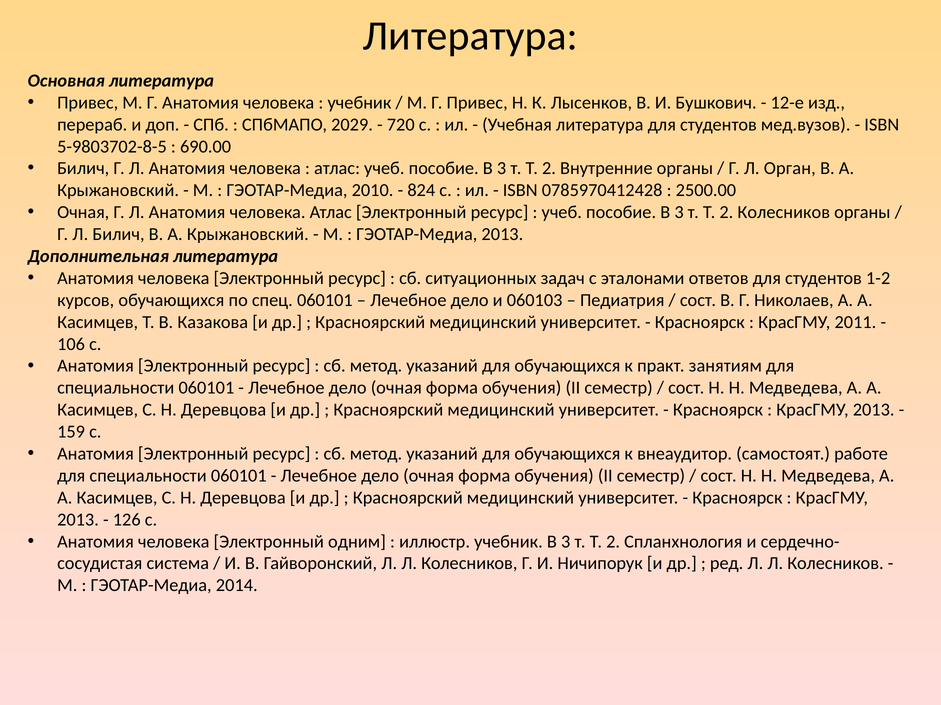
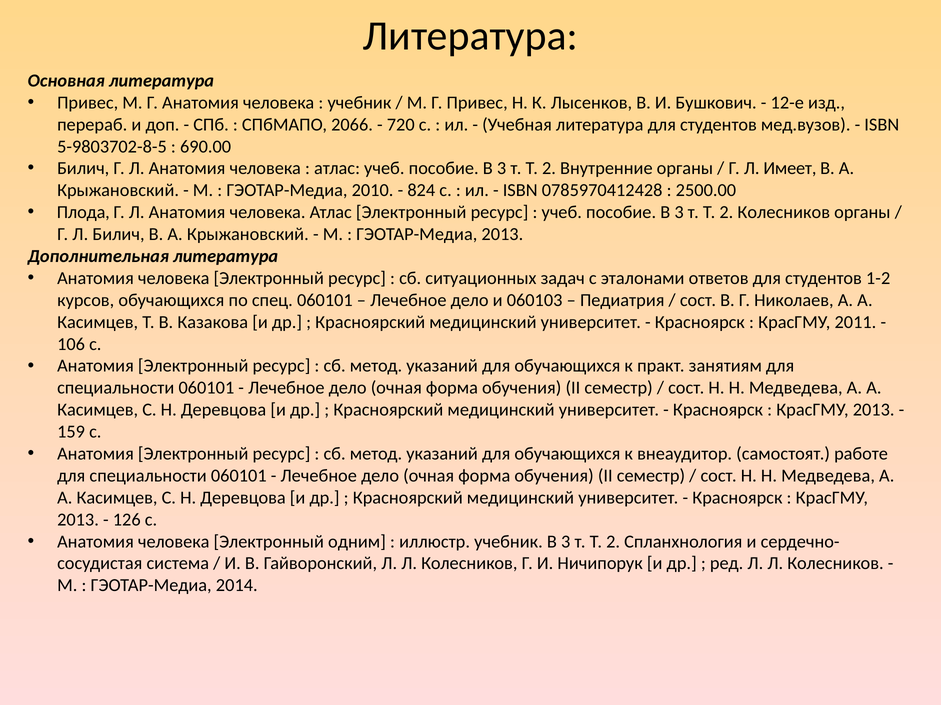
2029: 2029 -> 2066 (352, 125)
Орган: Орган -> Имеет (790, 169)
Очная: Очная -> Плода (83, 213)
